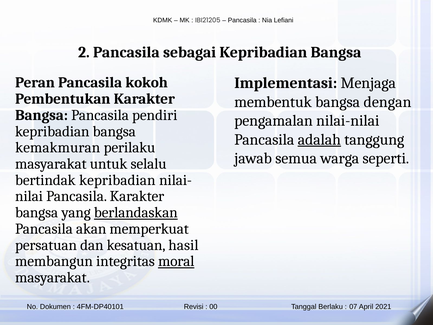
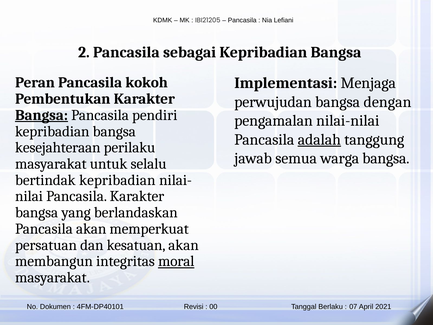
membentuk: membentuk -> perwujudan (273, 102)
Bangsa underline: none -> present (42, 115)
kemakmuran: kemakmuran -> kesejahteraan (58, 148)
warga seperti: seperti -> bangsa (386, 158)
berlandaskan underline: present -> none (136, 212)
kesatuan hasil: hasil -> akan (184, 245)
